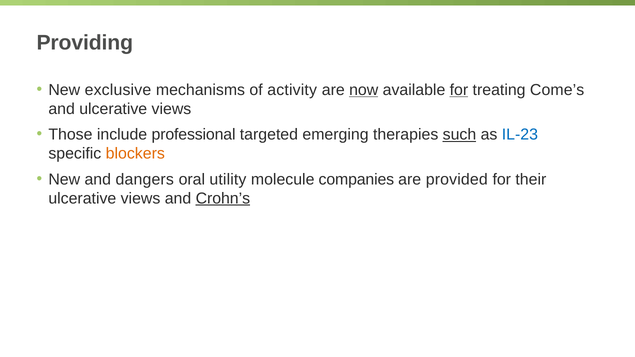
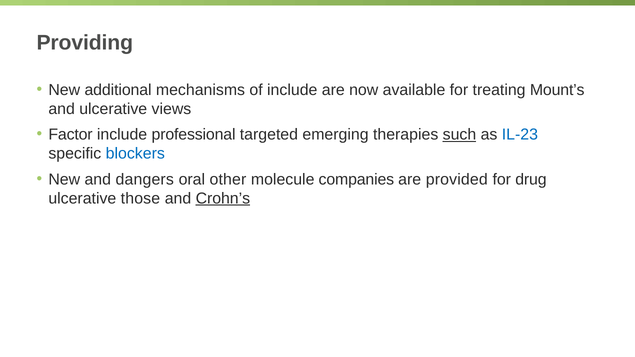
exclusive: exclusive -> additional (118, 90)
of activity: activity -> include (292, 90)
now underline: present -> none (364, 90)
for underline: present -> none (459, 90)
Come’s: Come’s -> Mount’s (557, 90)
Those: Those -> Factor (71, 135)
blockers colour: orange -> blue (135, 154)
utility: utility -> other (228, 179)
their: their -> drug (531, 179)
views: views -> those (140, 198)
